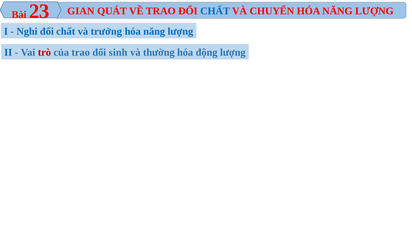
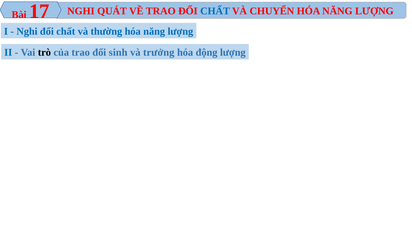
GIAN: GIAN -> NGHI (81, 11)
23: 23 -> 17 (39, 11)
trưởng: trưởng -> thường (106, 31)
trò colour: red -> black (44, 52)
thường: thường -> trưởng (159, 52)
